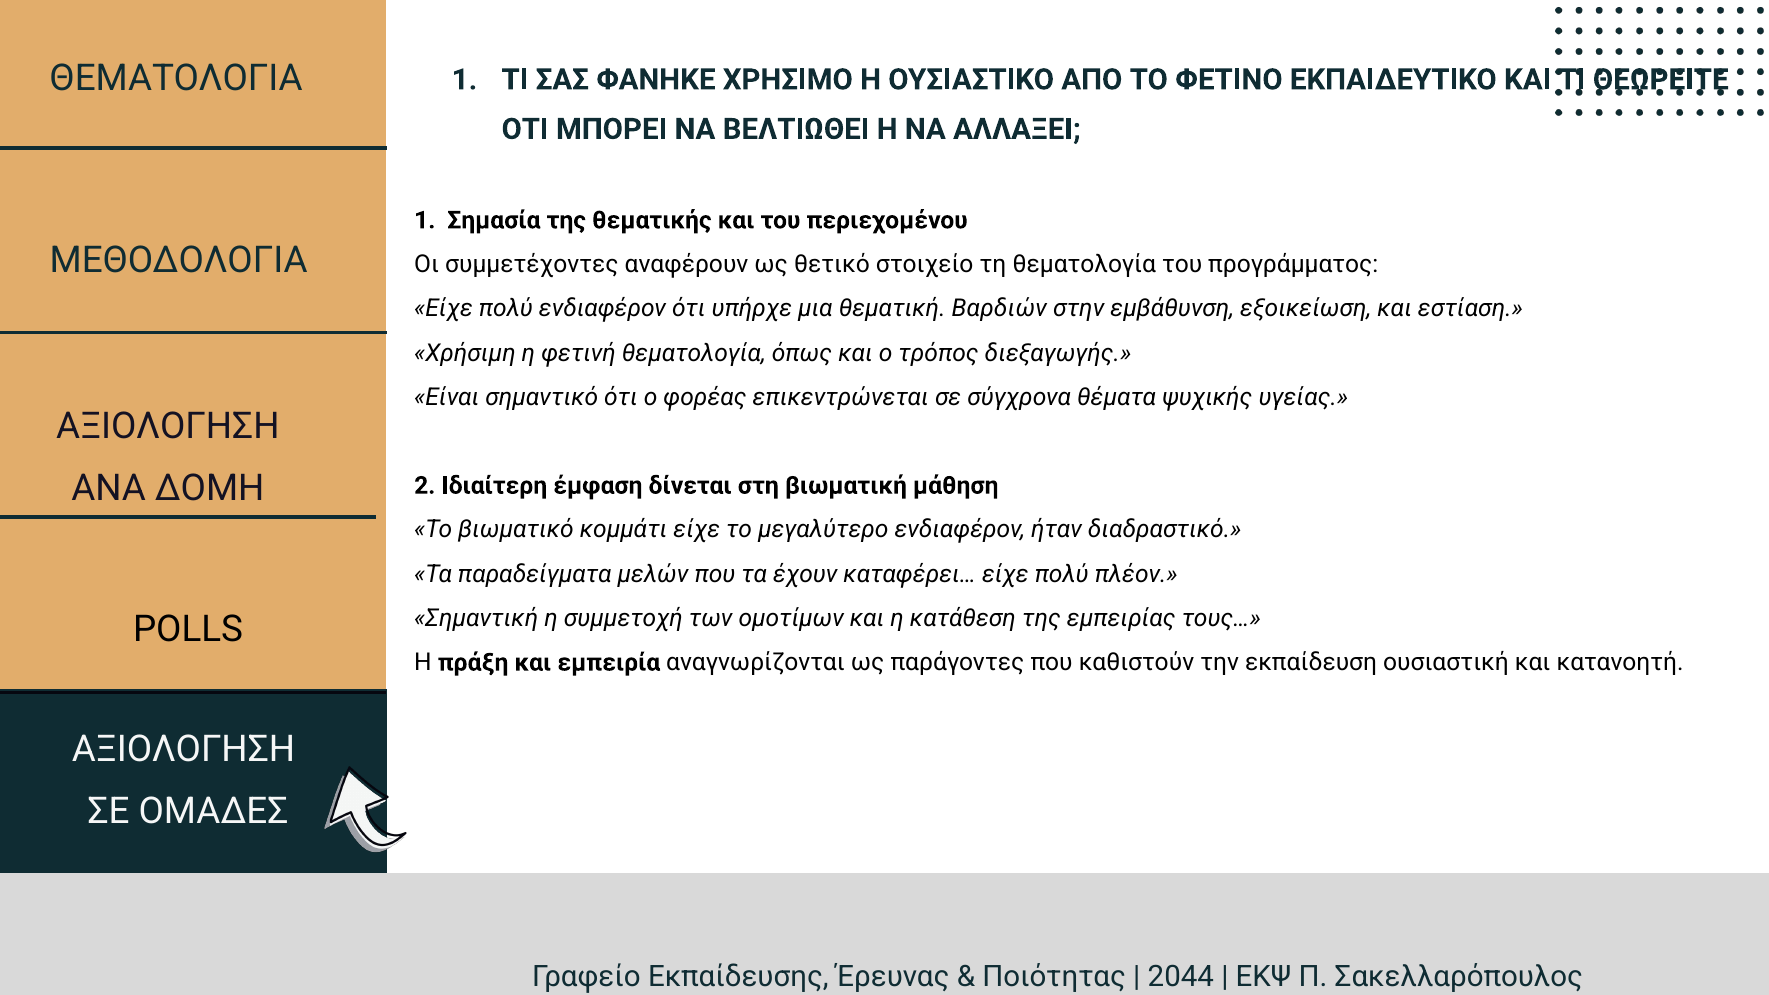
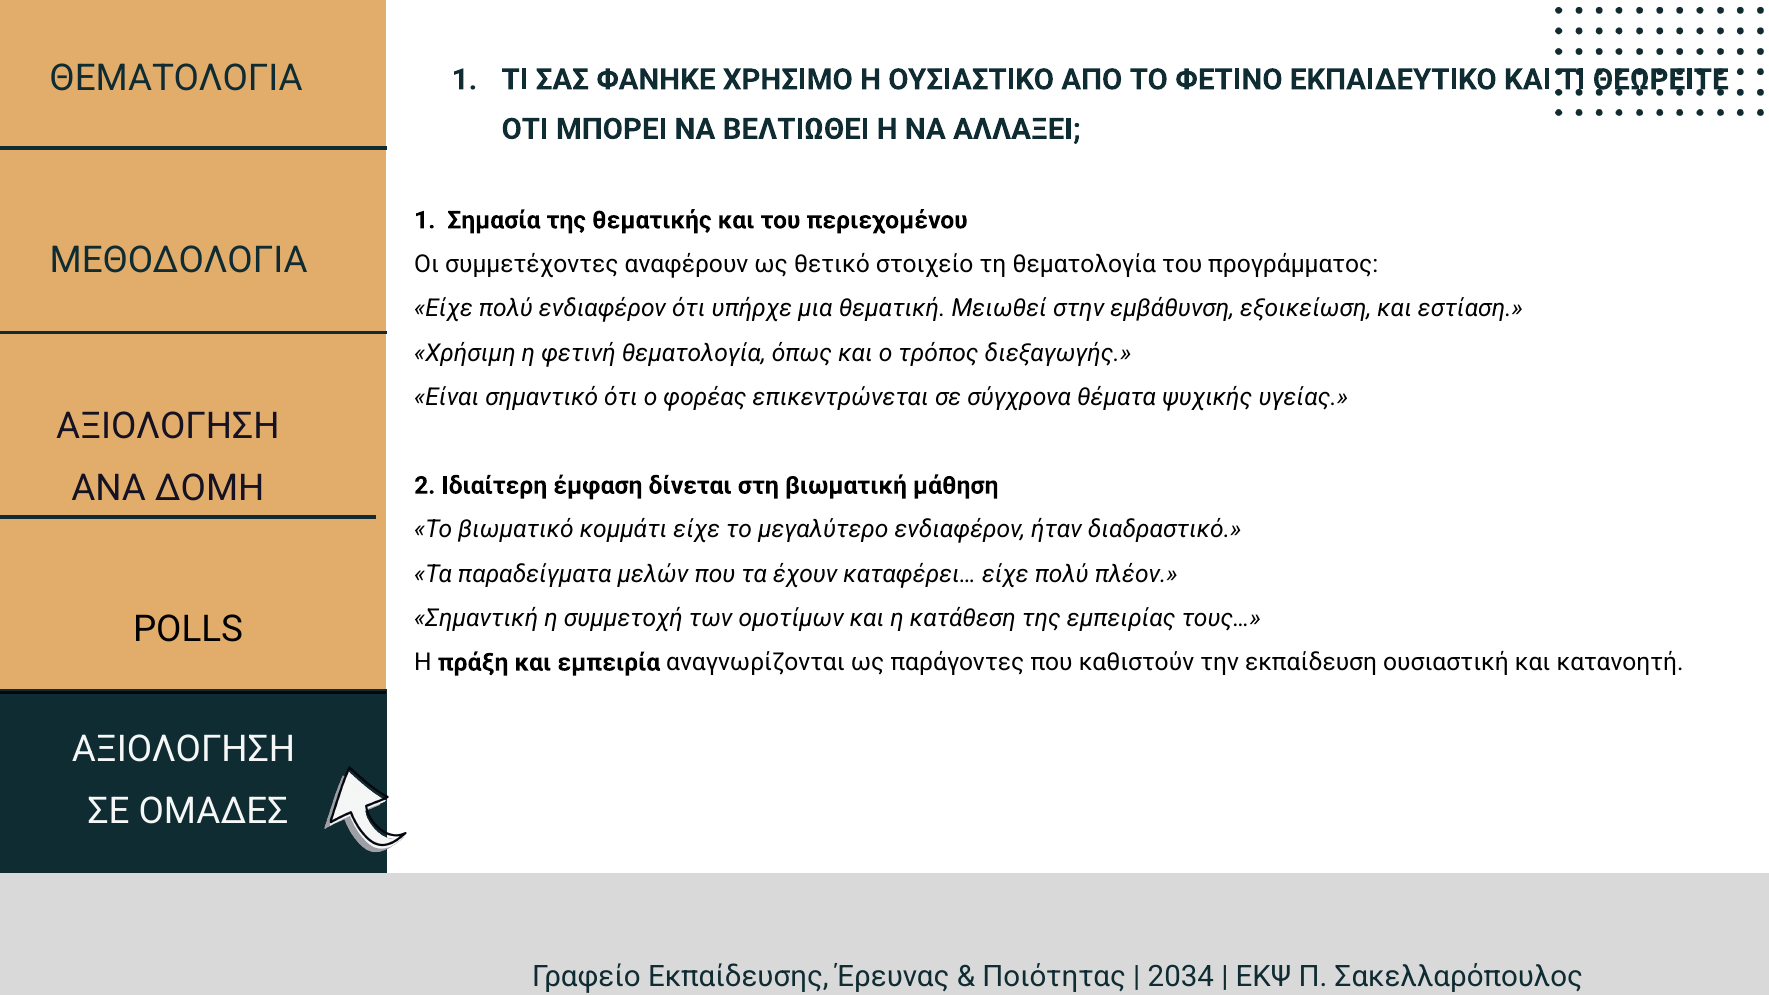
Βαρδιών: Βαρδιών -> Μειωθεί (999, 309)
2044: 2044 -> 2034 (1181, 977)
